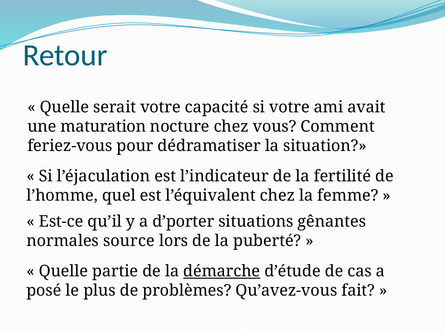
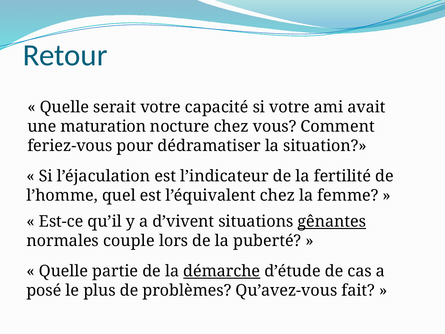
d’porter: d’porter -> d’vivent (183, 221)
gênantes underline: none -> present (332, 221)
source: source -> couple (129, 241)
